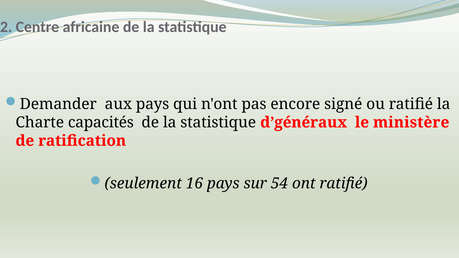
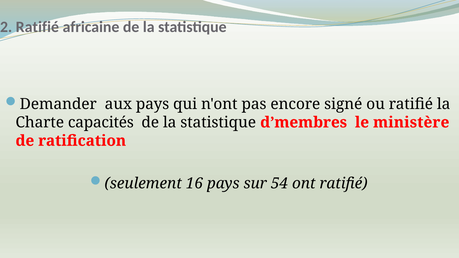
2 Centre: Centre -> Ratifié (37, 27)
d’généraux: d’généraux -> d’membres (304, 122)
